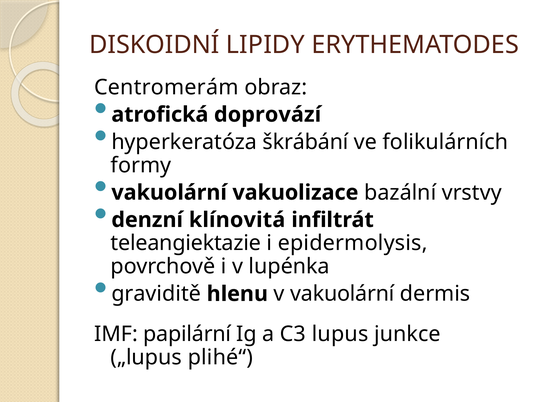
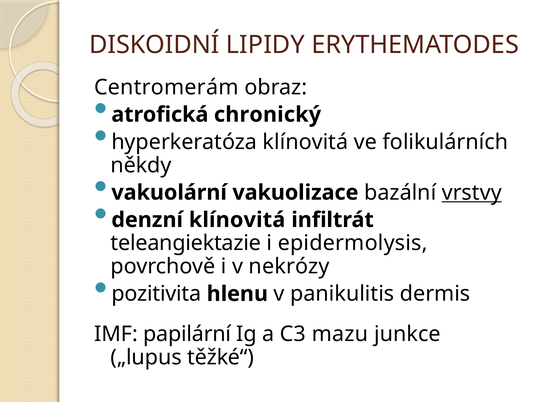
doprovází: doprovází -> chronický (268, 114)
hyperkeratóza škrábání: škrábání -> klínovitá (305, 142)
formy: formy -> někdy (141, 165)
vrstvy underline: none -> present (472, 192)
lupénka: lupénka -> nekrózy (289, 266)
graviditě: graviditě -> pozitivita (156, 293)
v vakuolární: vakuolární -> panikulitis (342, 293)
lupus: lupus -> mazu (340, 333)
plihé“: plihé“ -> těžké“ (221, 357)
